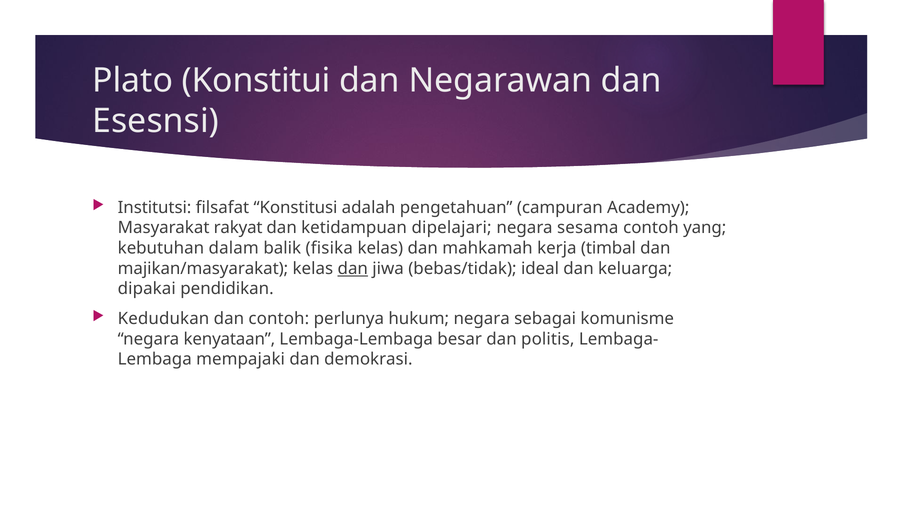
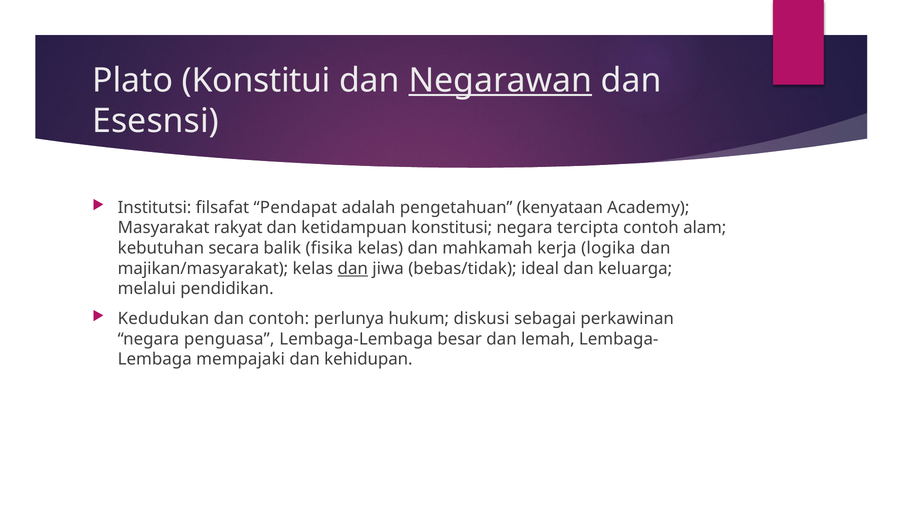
Negarawan underline: none -> present (500, 80)
Konstitusi: Konstitusi -> Pendapat (295, 208)
campuran: campuran -> kenyataan (560, 208)
dipelajari: dipelajari -> konstitusi (452, 228)
sesama: sesama -> tercipta (588, 228)
yang: yang -> alam (705, 228)
dalam: dalam -> secara (234, 248)
timbal: timbal -> logika (608, 248)
dipakai: dipakai -> melalui (147, 289)
hukum negara: negara -> diskusi (482, 319)
komunisme: komunisme -> perkawinan (627, 319)
kenyataan: kenyataan -> penguasa (229, 339)
politis: politis -> lemah (548, 339)
demokrasi: demokrasi -> kehidupan (368, 359)
